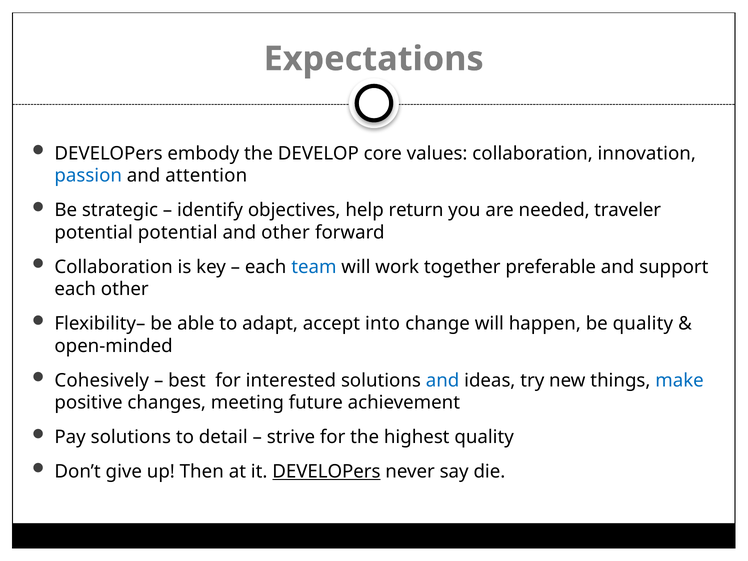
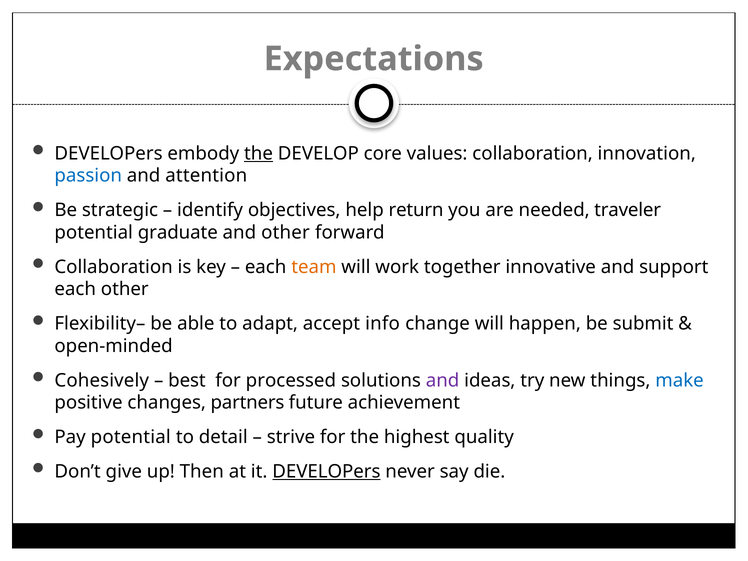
the underline: none -> present (259, 153)
potential potential: potential -> graduate (178, 233)
team colour: blue -> orange (314, 267)
preferable: preferable -> innovative (551, 267)
into: into -> info (383, 324)
be quality: quality -> submit (643, 324)
interested: interested -> processed (291, 380)
and colour: blue -> purple (443, 380)
meeting: meeting -> partners (247, 403)
Pay solutions: solutions -> potential (131, 437)
